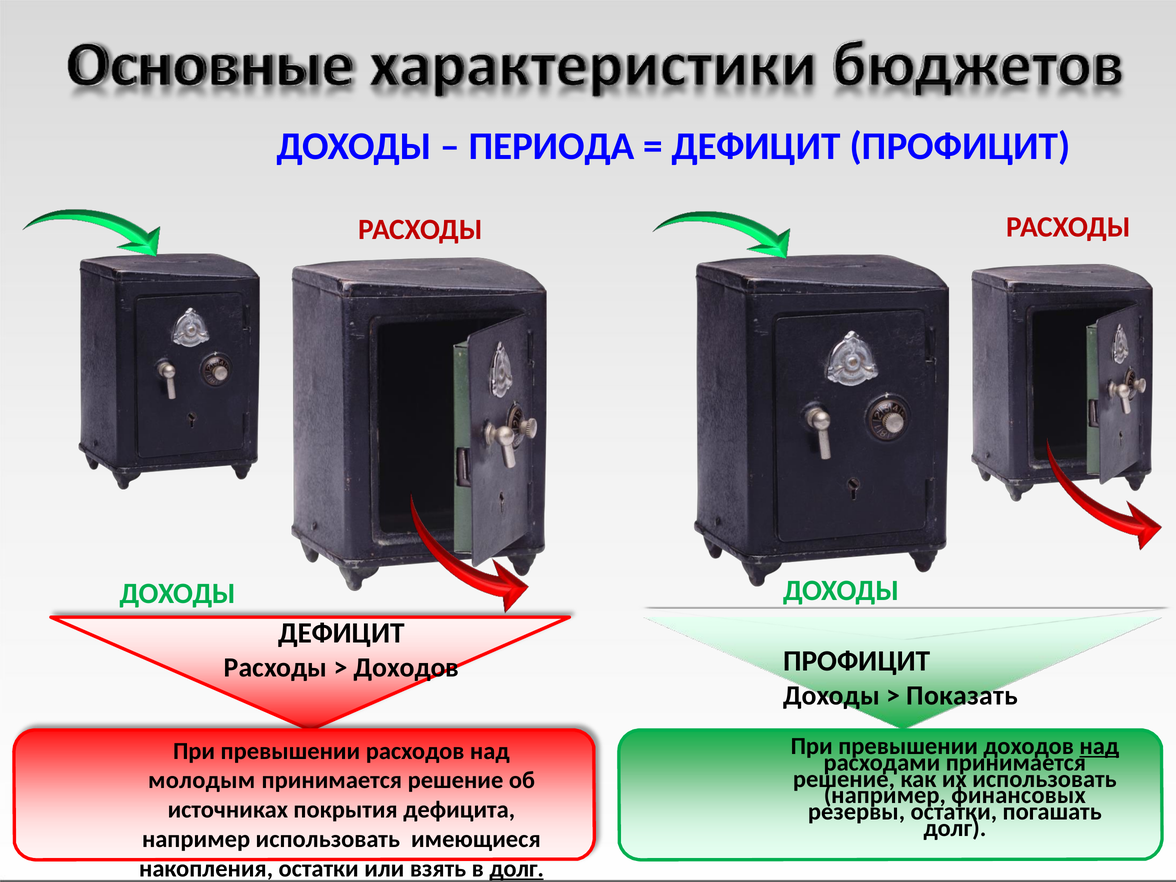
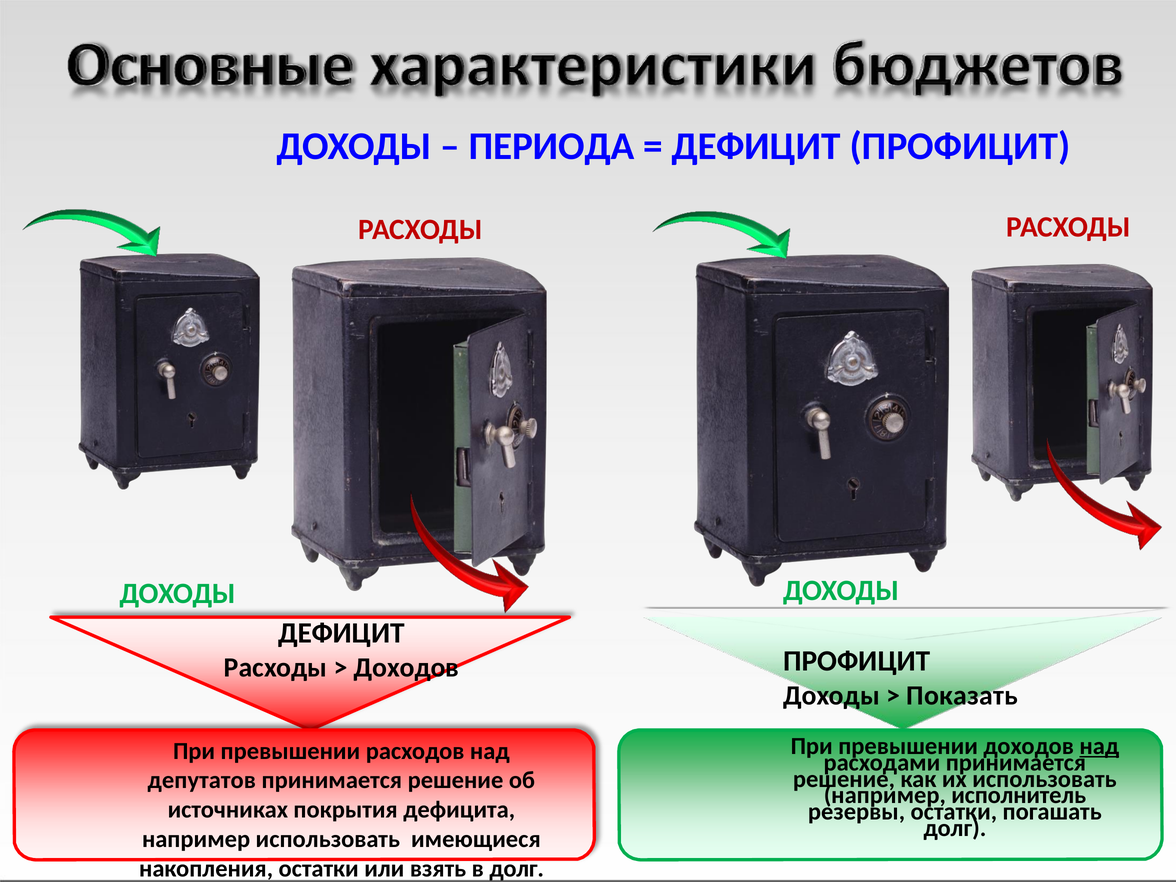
молодым: молодым -> депутатов (202, 780)
финансовых: финансовых -> исполнитель (1019, 795)
долг underline: present -> none (517, 869)
